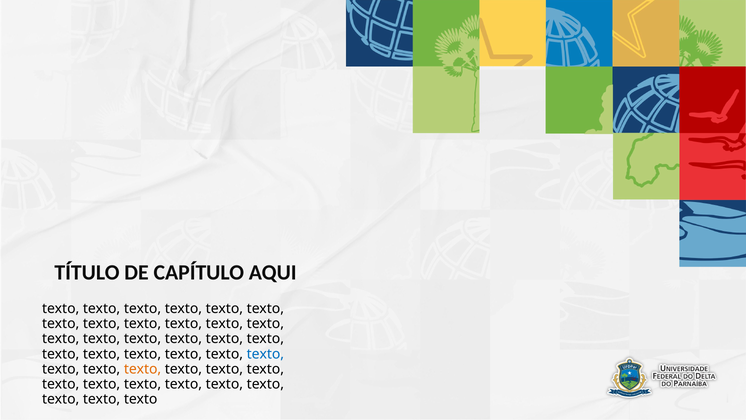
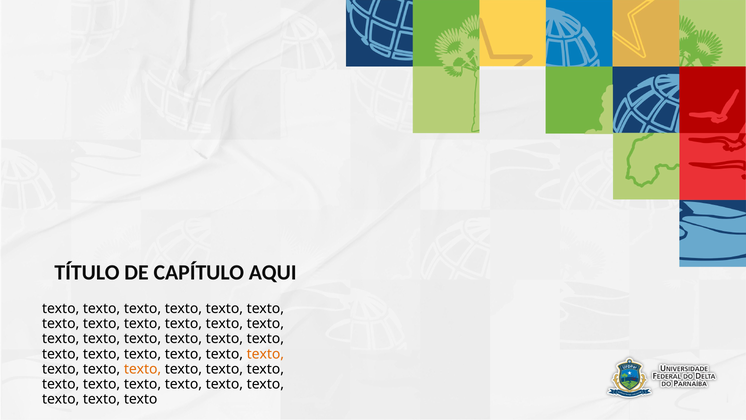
texto colour: blue -> orange (265, 354)
